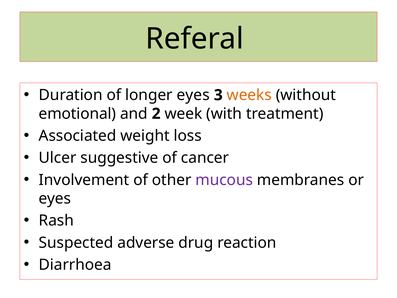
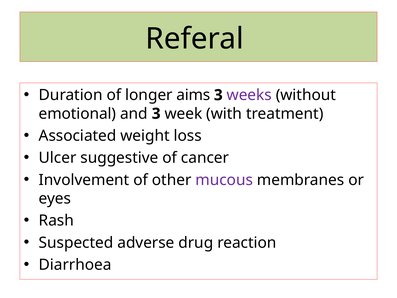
longer eyes: eyes -> aims (193, 95)
weeks colour: orange -> purple (249, 95)
and 2: 2 -> 3 (156, 114)
